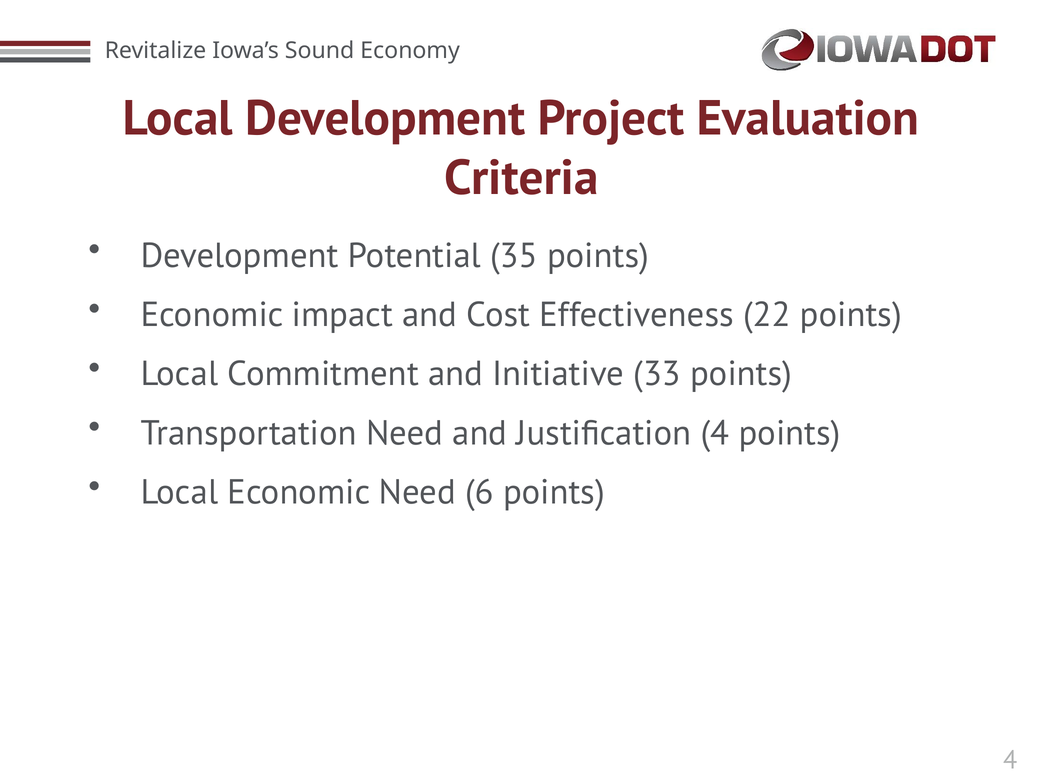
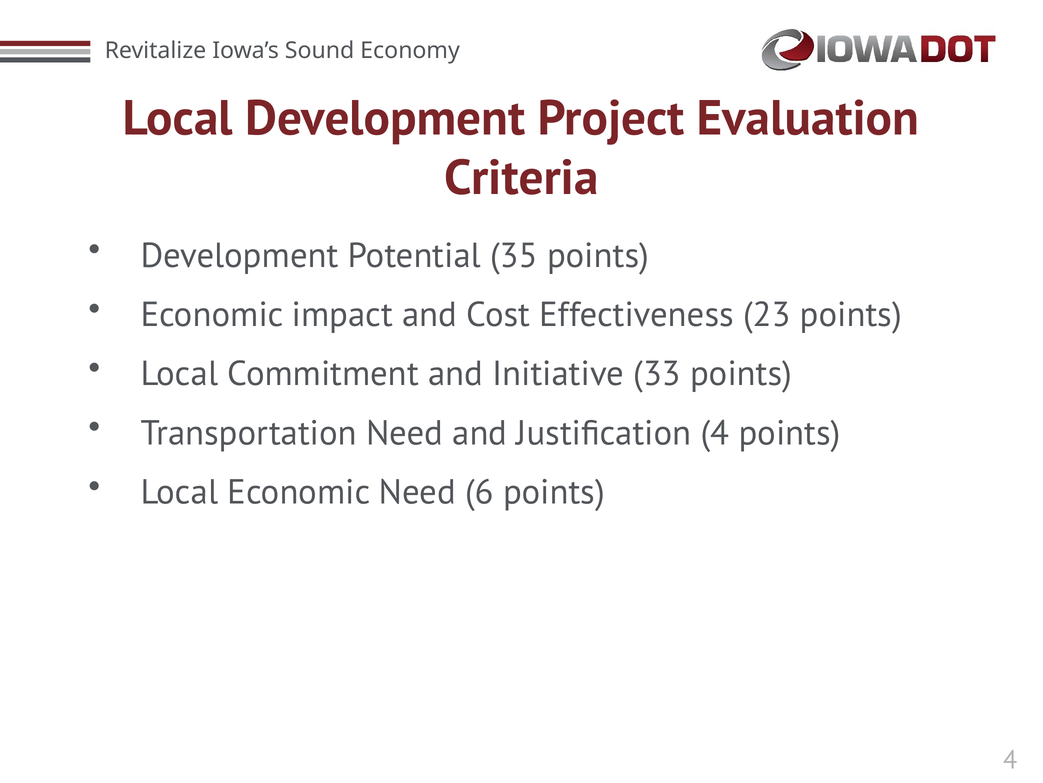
22: 22 -> 23 (767, 314)
